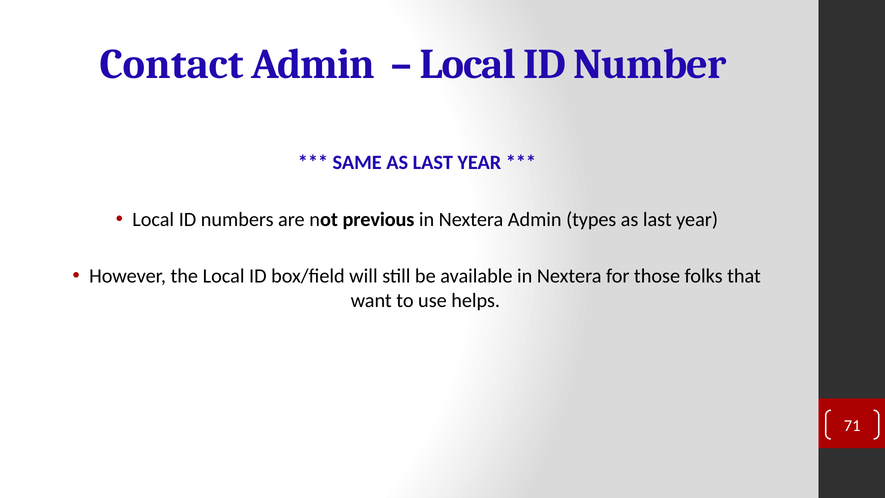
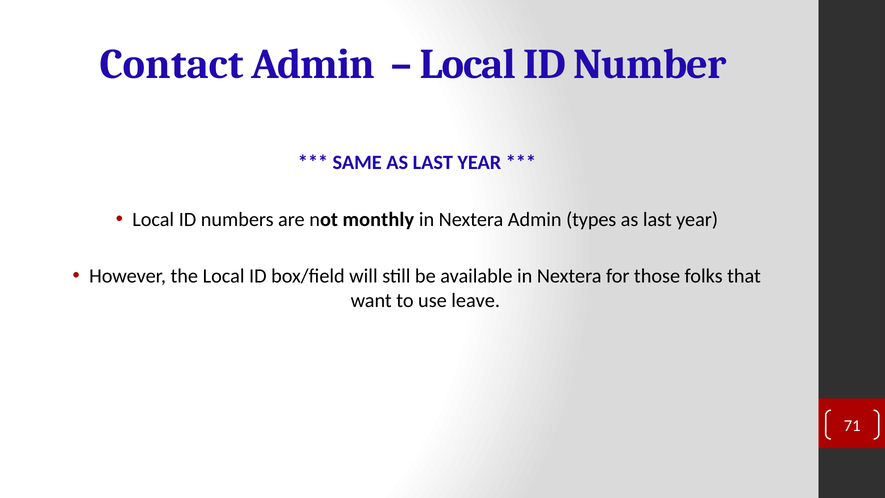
previous: previous -> monthly (378, 219)
helps: helps -> leave (476, 300)
